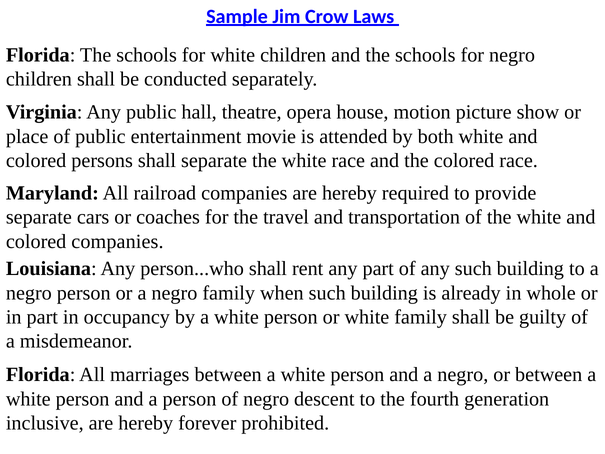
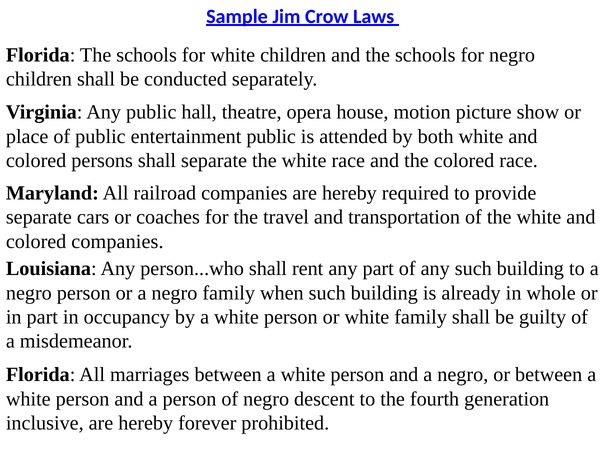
entertainment movie: movie -> public (271, 136)
